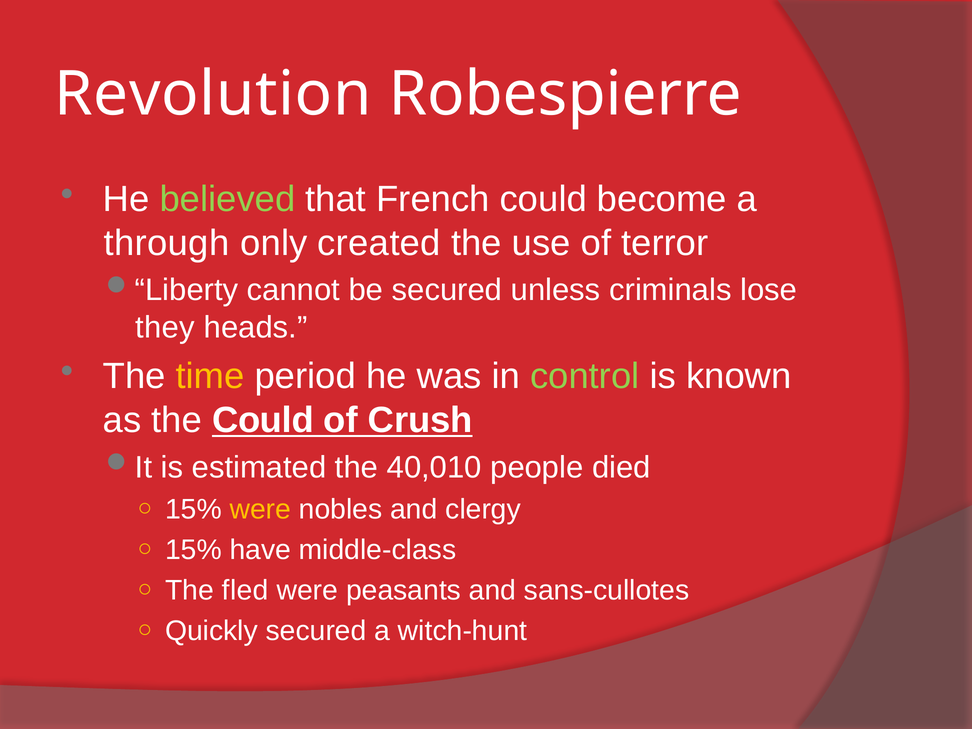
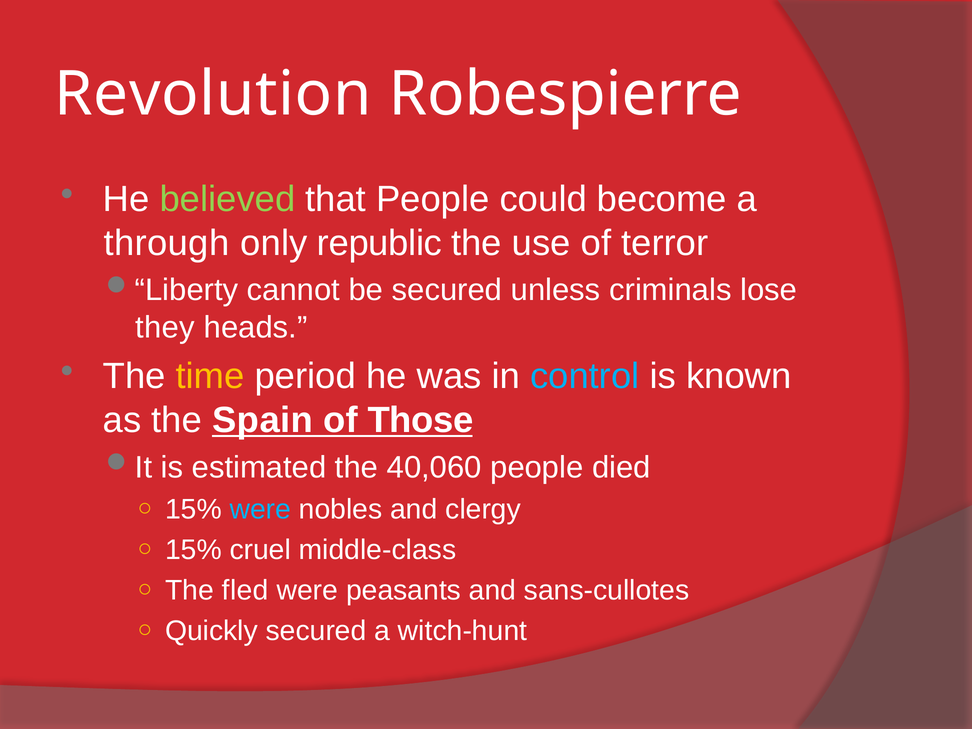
that French: French -> People (433, 199)
created: created -> republic (379, 243)
control colour: light green -> light blue (585, 376)
the Could: Could -> Spain (263, 420)
Crush: Crush -> Those (420, 420)
40,010: 40,010 -> 40,060 (434, 467)
were colour: yellow -> light blue (260, 509)
have: have -> cruel (260, 550)
